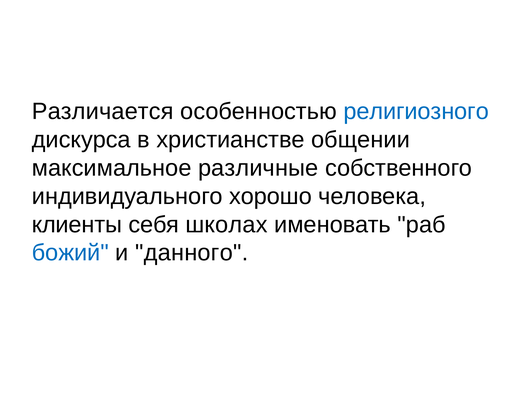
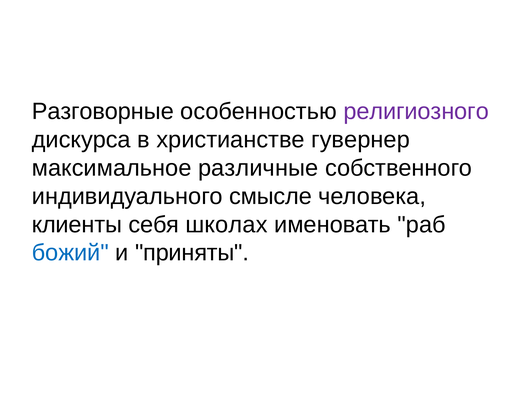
Различается: Различается -> Разговорные (103, 111)
религиозного colour: blue -> purple (416, 111)
общении: общении -> гувернер (360, 140)
хорошо: хорошо -> смысле (271, 196)
данного: данного -> приняты (192, 253)
